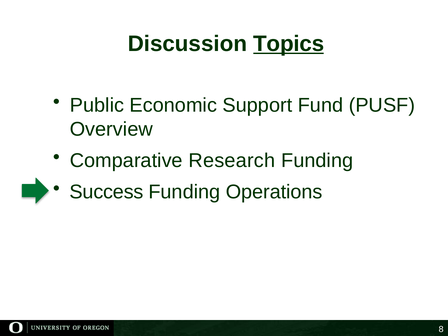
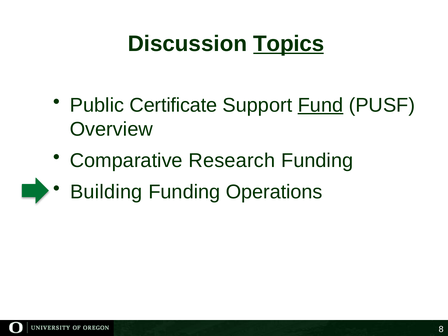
Economic: Economic -> Certificate (173, 105)
Fund underline: none -> present (320, 105)
Success: Success -> Building (106, 192)
